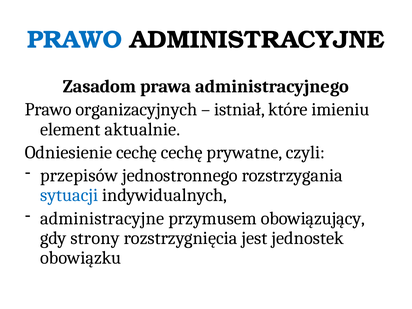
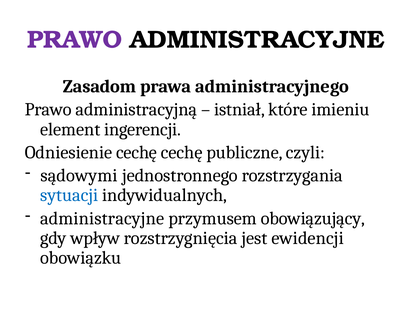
PRAWO colour: blue -> purple (75, 40)
organizacyjnych: organizacyjnych -> administracyjną (136, 110)
aktualnie: aktualnie -> ingerencji (142, 129)
prywatne: prywatne -> publiczne (244, 152)
przepisów: przepisów -> sądowymi (79, 175)
strony: strony -> wpływ (95, 238)
jednostek: jednostek -> ewidencji (308, 238)
